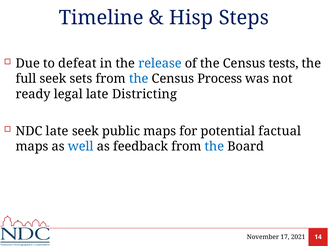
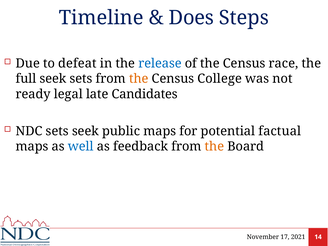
Hisp: Hisp -> Does (191, 18)
tests: tests -> race (283, 63)
the colour: blue -> orange (139, 79)
Process: Process -> College (220, 79)
Districting: Districting -> Candidates (145, 94)
NDC late: late -> sets (57, 131)
the colour: blue -> orange (214, 146)
